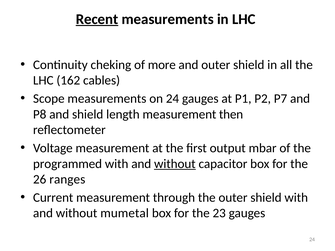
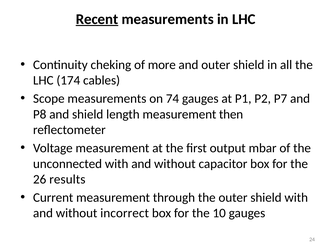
162: 162 -> 174 (68, 80)
on 24: 24 -> 74 (172, 99)
programmed: programmed -> unconnected (68, 164)
without underline: present -> none (175, 164)
ranges: ranges -> results (67, 180)
mumetal: mumetal -> incorrect (125, 213)
23: 23 -> 10 (219, 213)
